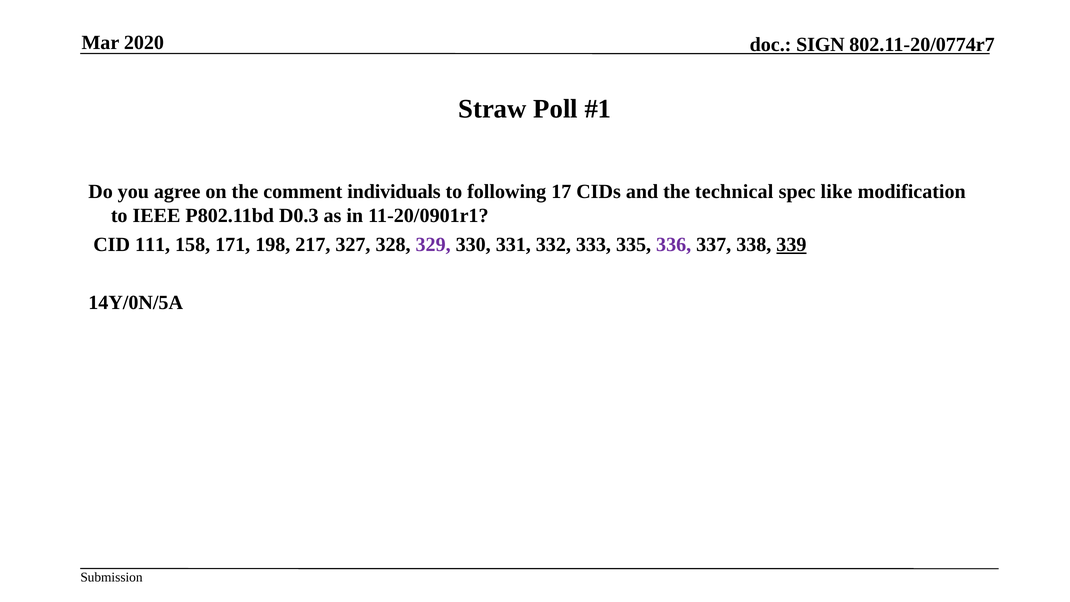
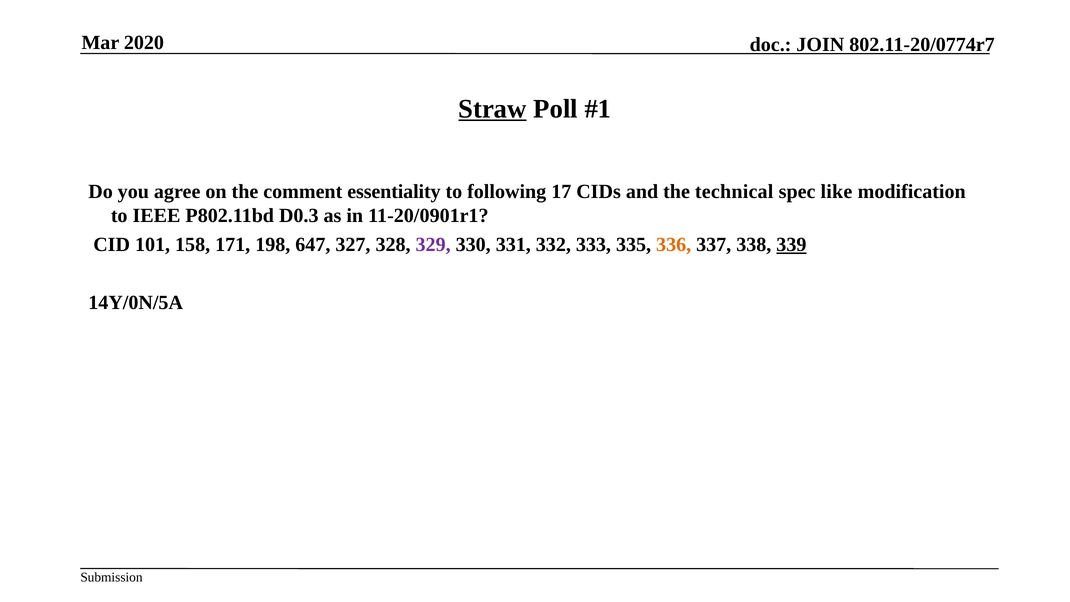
SIGN: SIGN -> JOIN (820, 45)
Straw underline: none -> present (493, 109)
individuals: individuals -> essentiality (394, 191)
111: 111 -> 101 (153, 245)
217: 217 -> 647 (313, 245)
336 colour: purple -> orange (674, 245)
